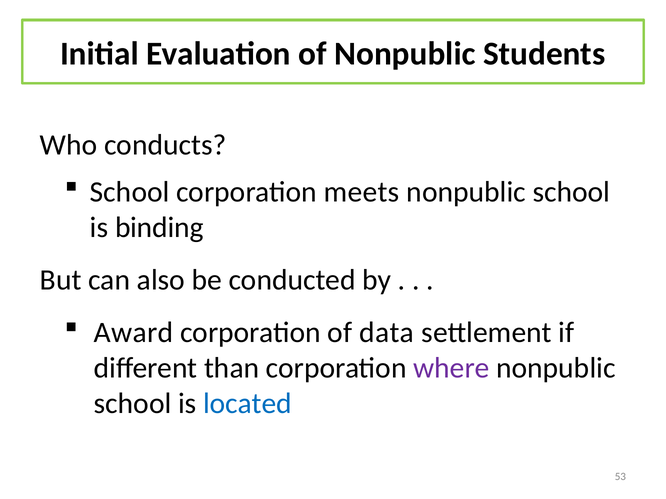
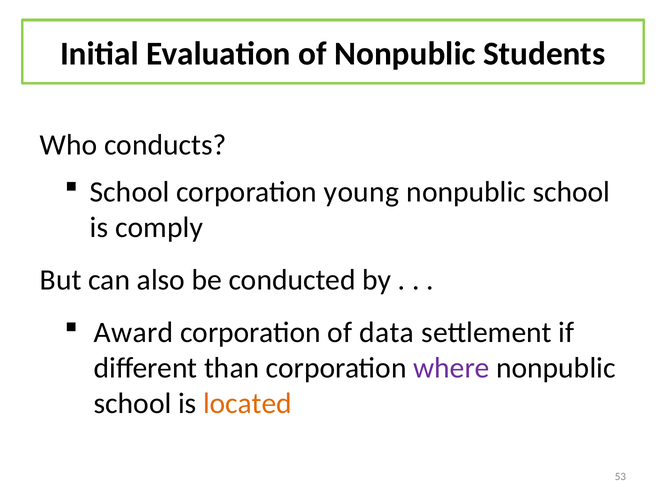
meets: meets -> young (362, 192)
binding: binding -> comply (159, 228)
located colour: blue -> orange (248, 404)
